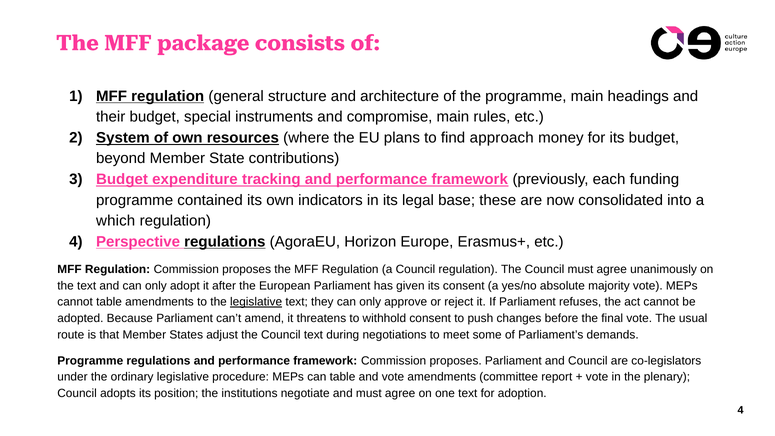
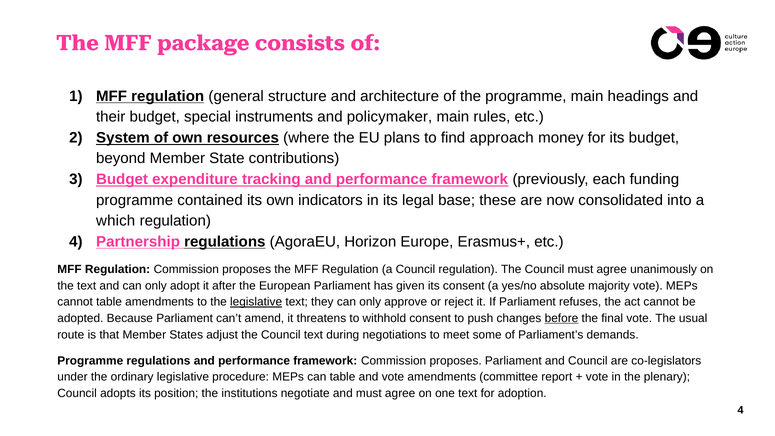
compromise: compromise -> policymaker (390, 117)
Perspective: Perspective -> Partnership (138, 242)
before underline: none -> present (561, 318)
